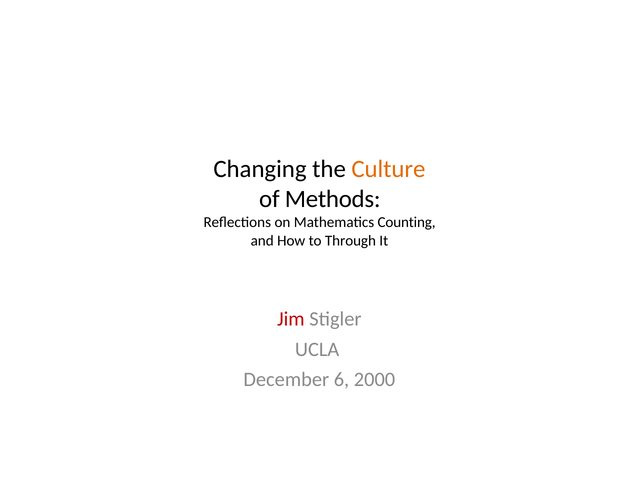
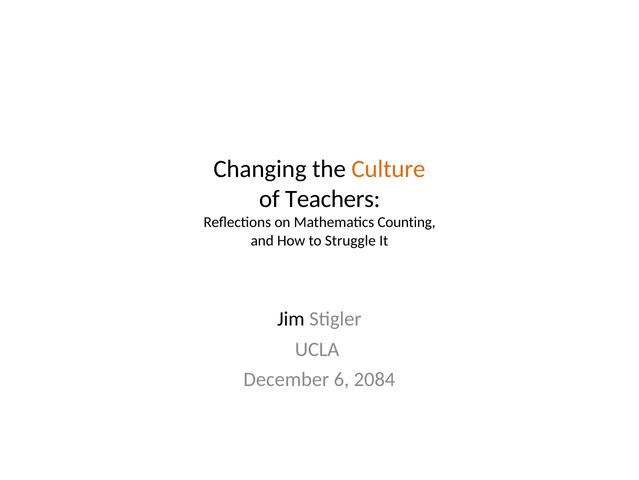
Methods: Methods -> Teachers (333, 199)
Through: Through -> Struggle (350, 240)
Jim colour: red -> black (291, 319)
2000: 2000 -> 2084 (375, 379)
